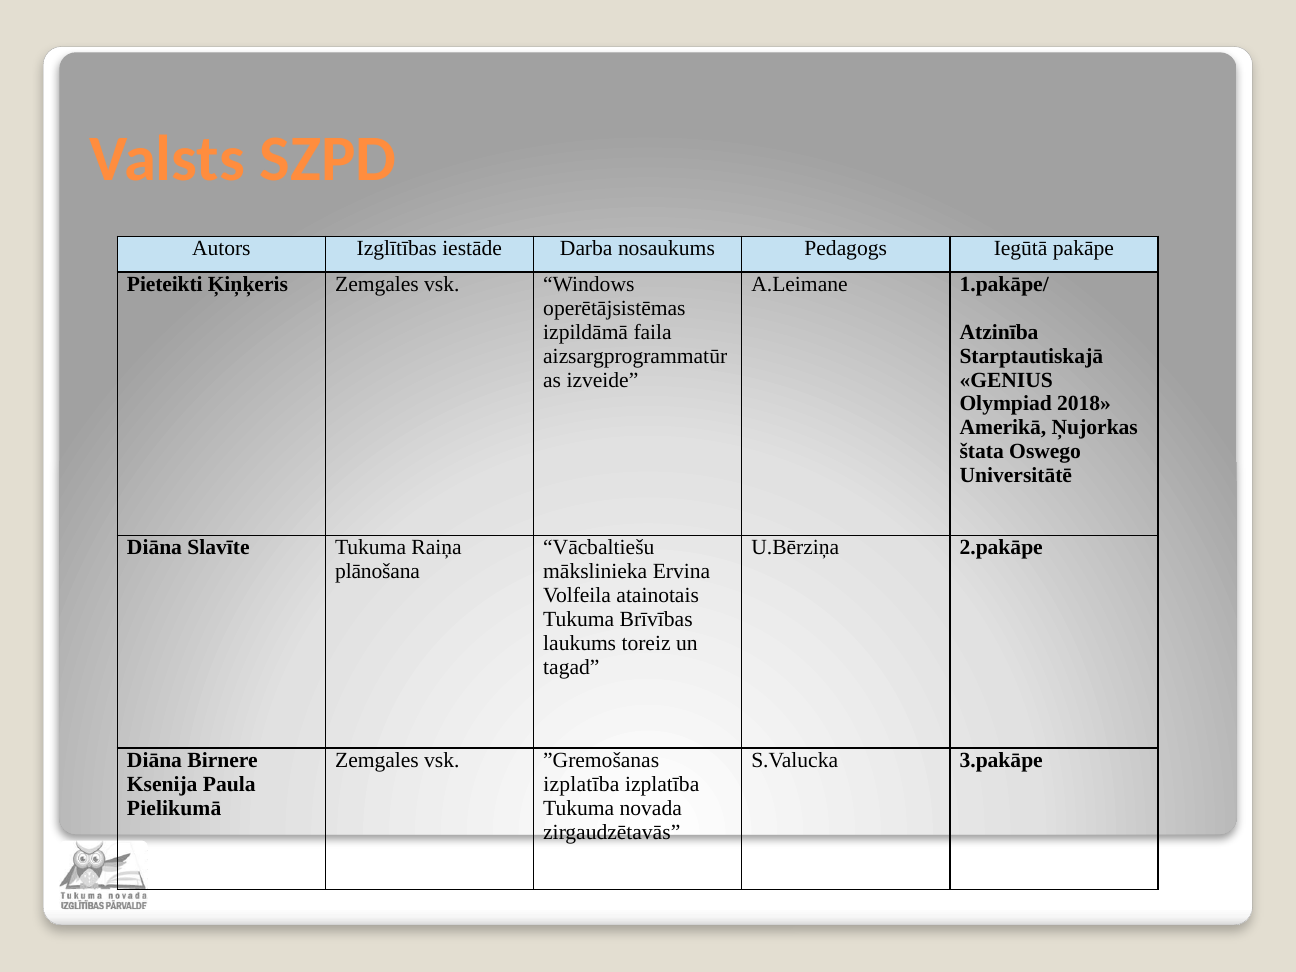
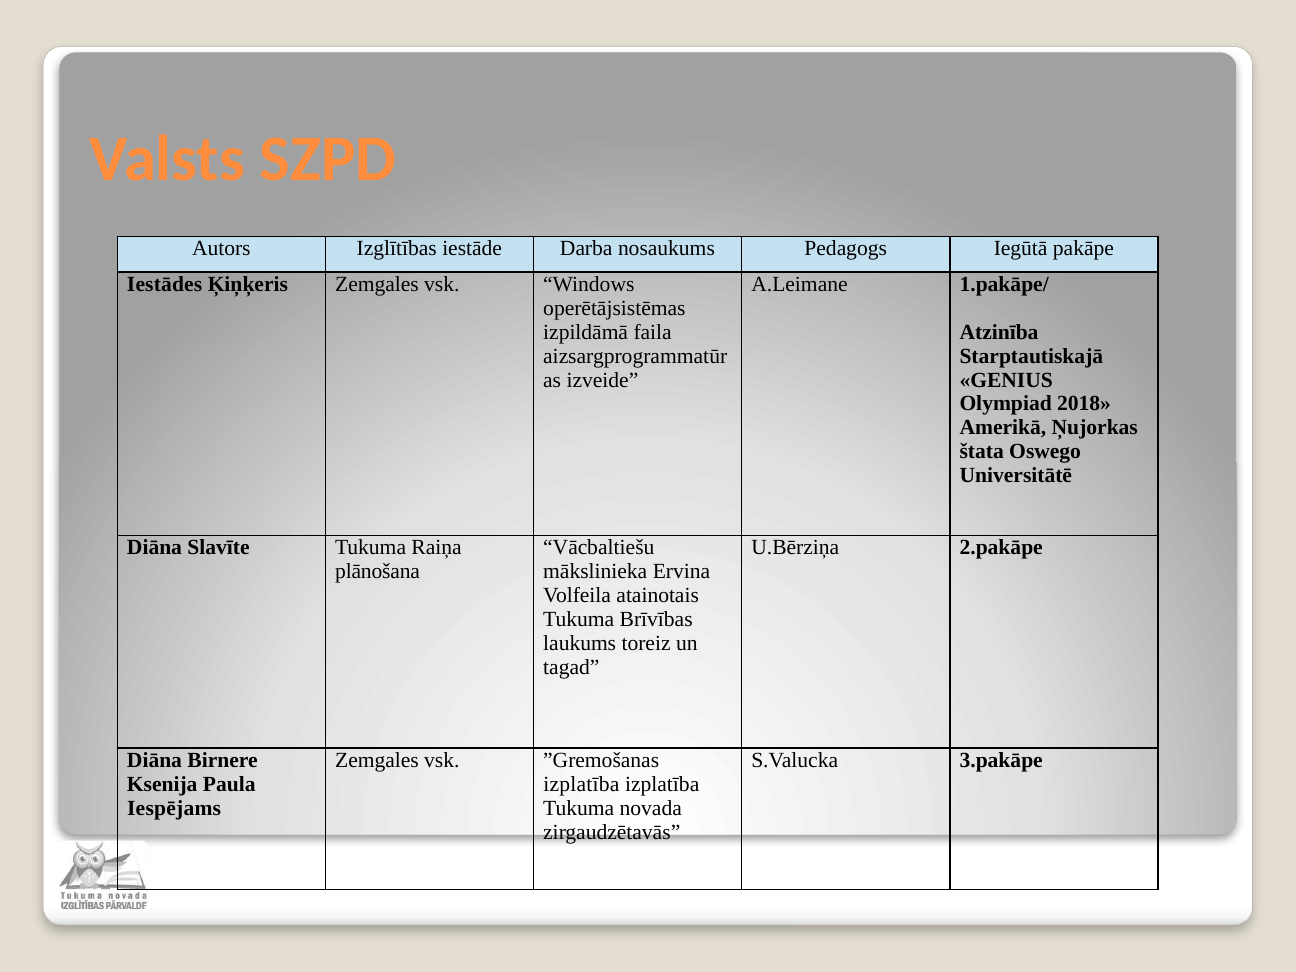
Pieteikti: Pieteikti -> Iestādes (165, 284)
Pielikumā: Pielikumā -> Iespējams (174, 808)
